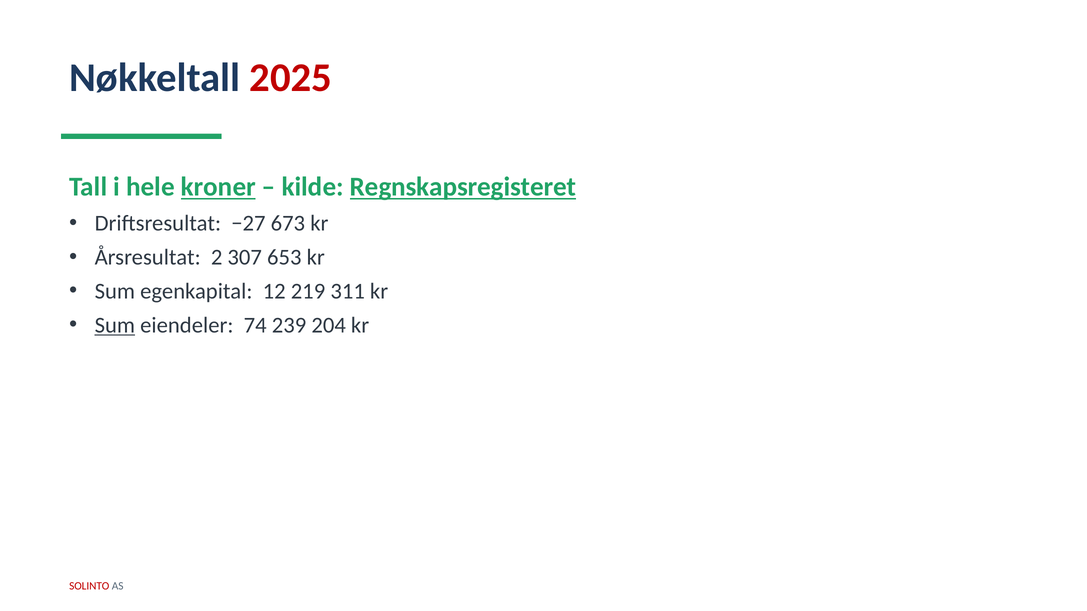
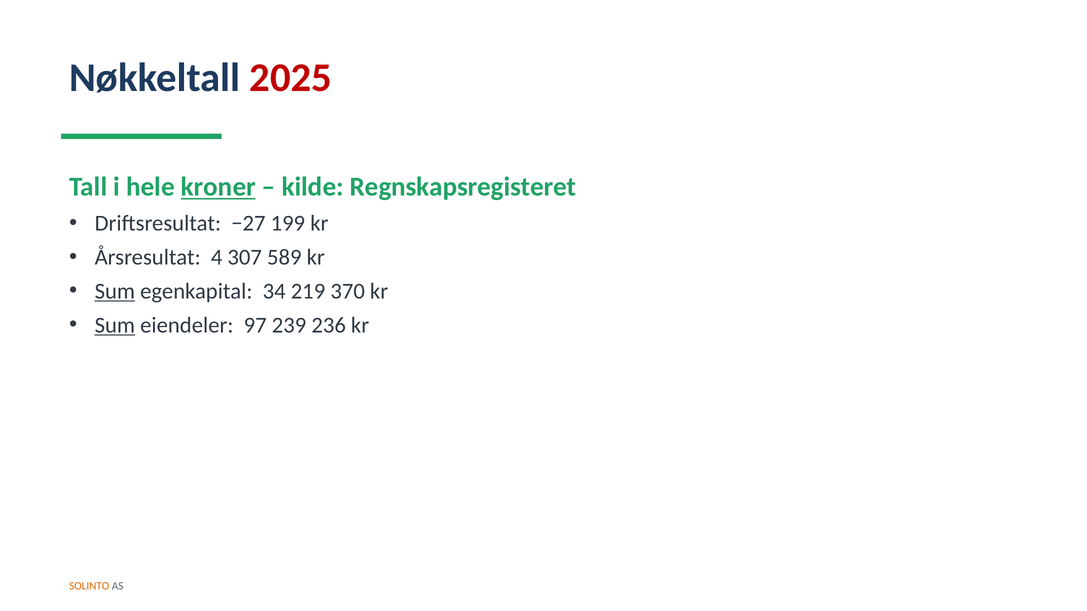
Regnskapsregisteret underline: present -> none (463, 187)
673: 673 -> 199 (288, 224)
2: 2 -> 4 (217, 258)
653: 653 -> 589 (284, 258)
Sum underline: none -> present (115, 291)
12: 12 -> 34 (274, 291)
311: 311 -> 370 (348, 291)
74: 74 -> 97 (255, 325)
204: 204 -> 236 (329, 325)
SOLINTO colour: red -> orange (89, 587)
